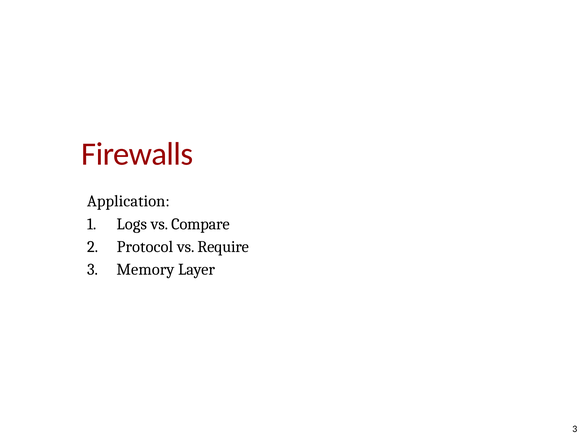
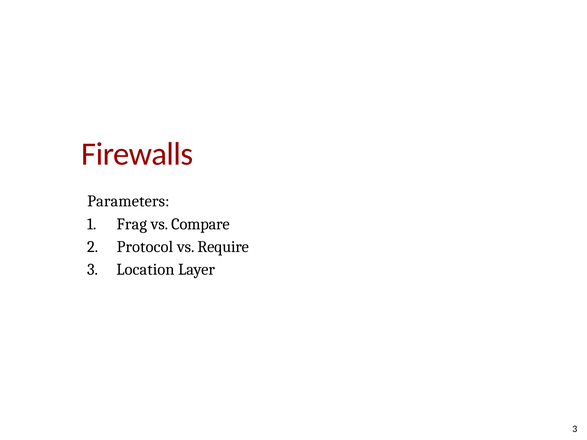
Application: Application -> Parameters (128, 201)
Logs: Logs -> Frag (132, 224)
Memory: Memory -> Location (145, 270)
